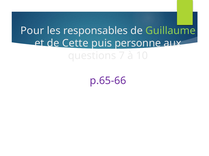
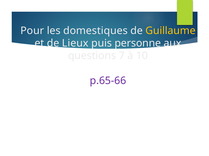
responsables: responsables -> domestiques (95, 31)
Guillaume colour: light green -> yellow (171, 31)
Cette: Cette -> Lieux (75, 43)
